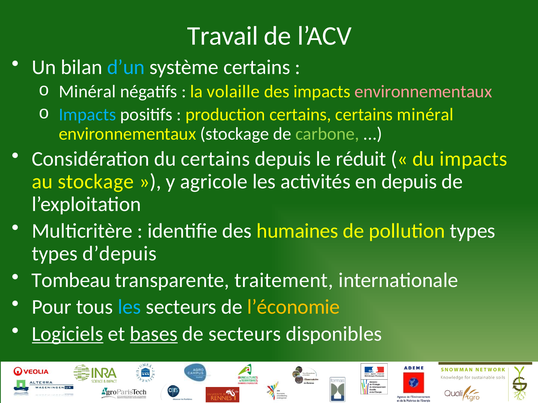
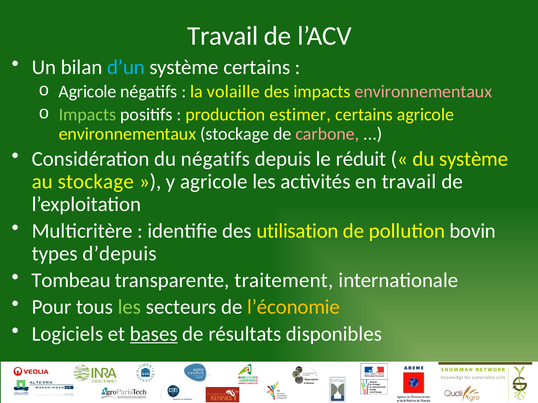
Minéral: Minéral -> Agricole (88, 92)
Impacts colour: light blue -> light green (87, 115)
production certains: certains -> estimer (300, 115)
certains minéral: minéral -> agricole (425, 115)
carbone colour: light green -> pink (327, 134)
du certains: certains -> négatifs (215, 159)
du impacts: impacts -> système (474, 159)
en depuis: depuis -> travail (409, 182)
humaines: humaines -> utilisation (297, 231)
pollution types: types -> bovin (473, 231)
les colour: light blue -> light green (129, 307)
Logiciels underline: present -> none (68, 334)
de secteurs: secteurs -> résultats (245, 334)
